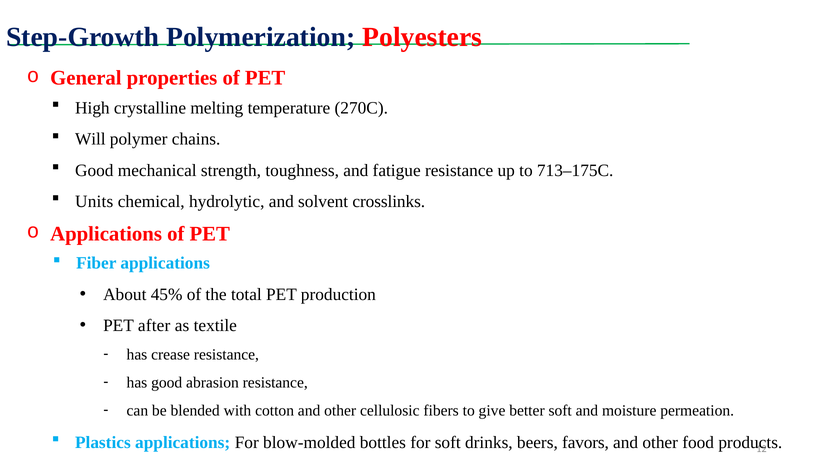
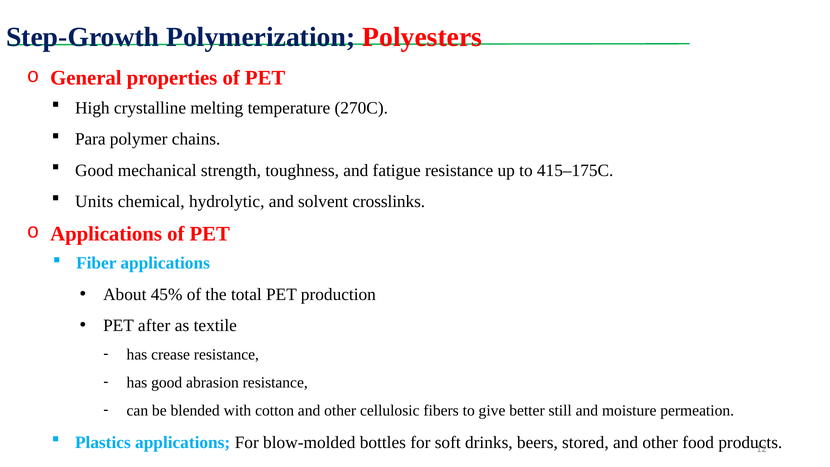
Will: Will -> Para (90, 139)
713–175C: 713–175C -> 415–175C (575, 170)
better soft: soft -> still (560, 410)
favors: favors -> stored (585, 442)
